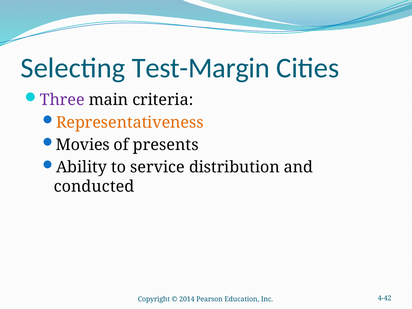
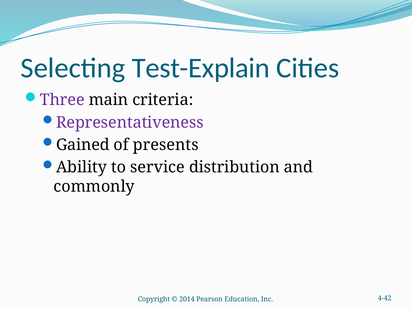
Test-Margin: Test-Margin -> Test-Explain (201, 68)
Representativeness colour: orange -> purple (130, 122)
Movies: Movies -> Gained (83, 145)
conducted: conducted -> commonly (94, 187)
